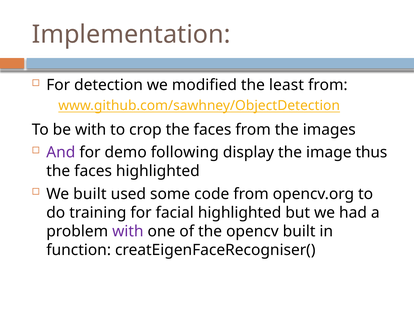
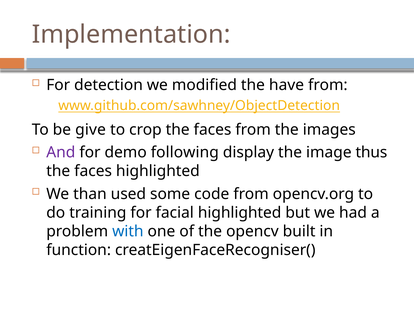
least: least -> have (287, 85)
be with: with -> give (91, 130)
We built: built -> than (90, 194)
with colour: purple -> blue (128, 231)
